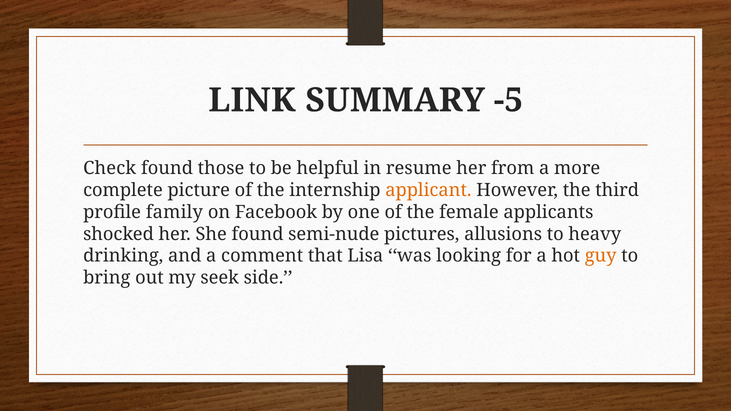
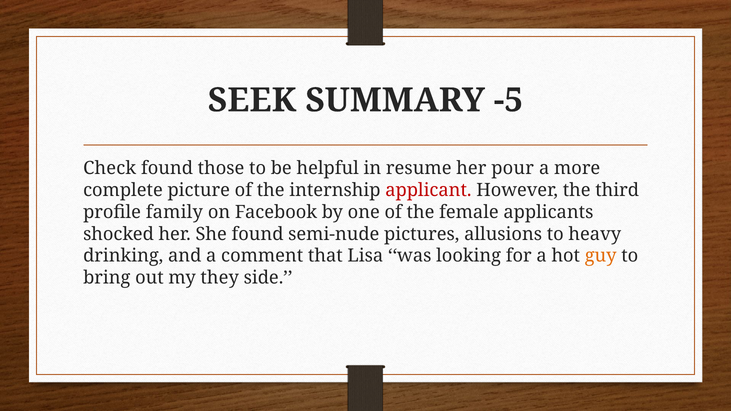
LINK: LINK -> SEEK (252, 100)
from: from -> pour (513, 168)
applicant colour: orange -> red (428, 190)
seek: seek -> they (220, 278)
